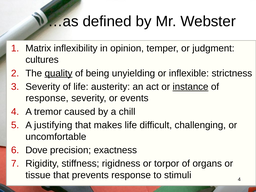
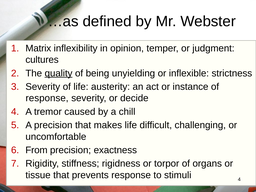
instance underline: present -> none (191, 87)
events: events -> decide (134, 98)
A justifying: justifying -> precision (53, 125)
Dove: Dove -> From (36, 150)
